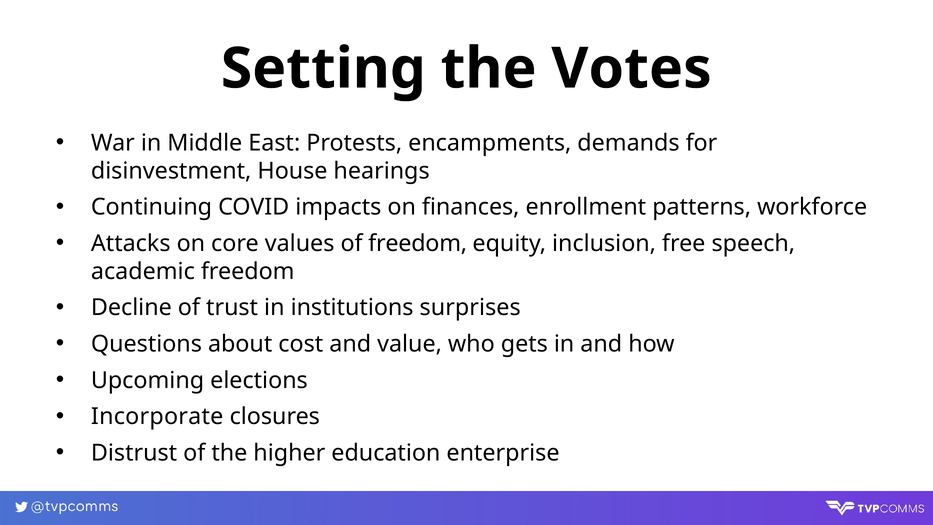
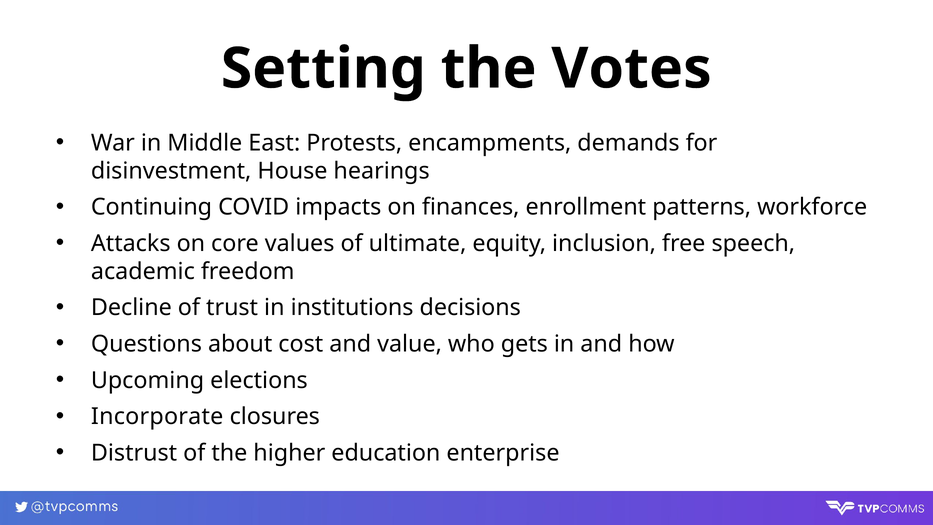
of freedom: freedom -> ultimate (418, 243)
surprises: surprises -> decisions (470, 308)
